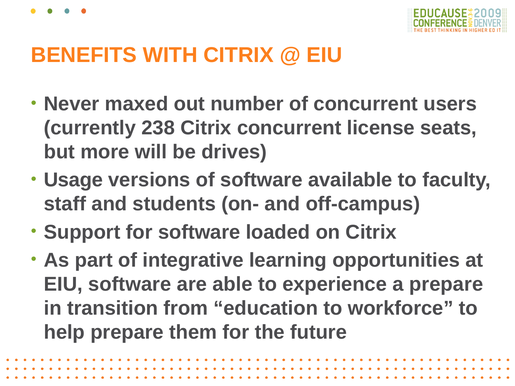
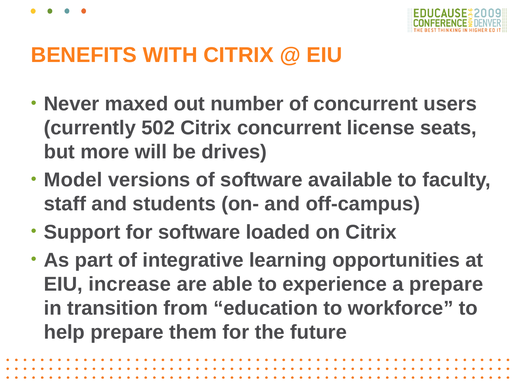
238: 238 -> 502 (158, 128)
Usage: Usage -> Model (73, 180)
EIU software: software -> increase (130, 284)
